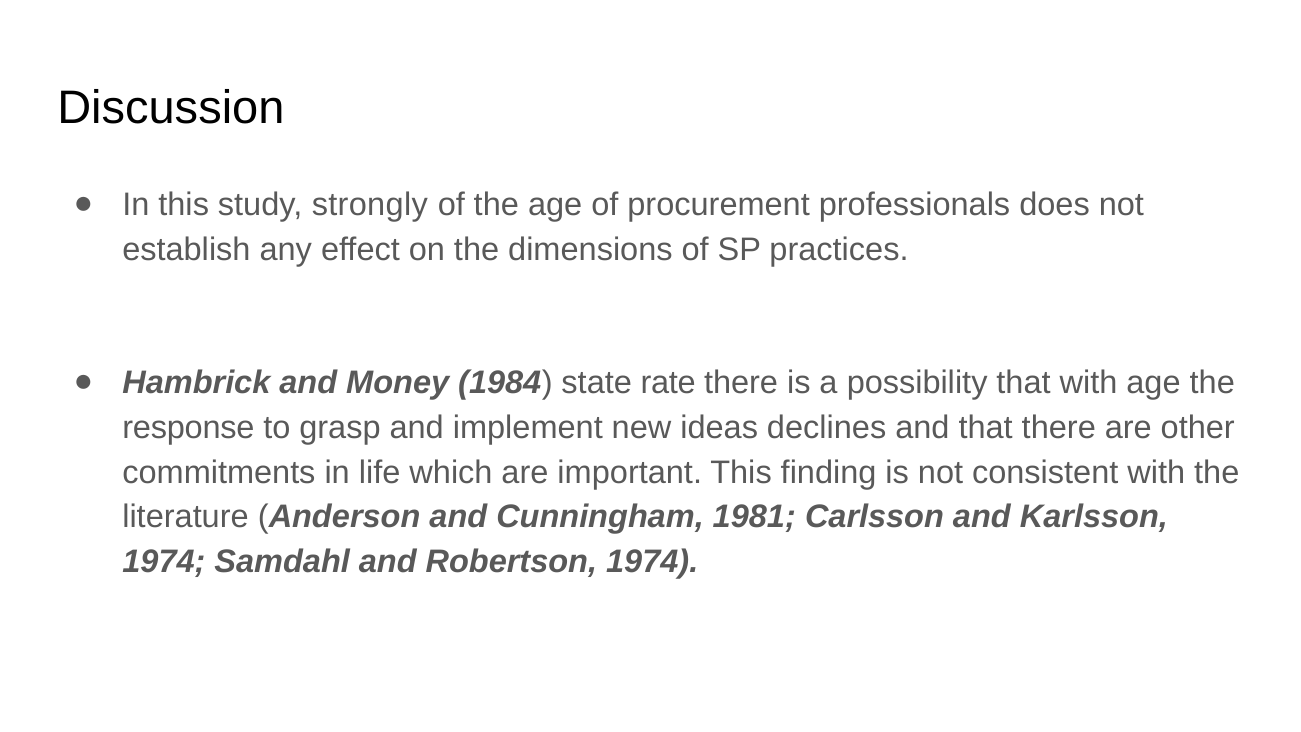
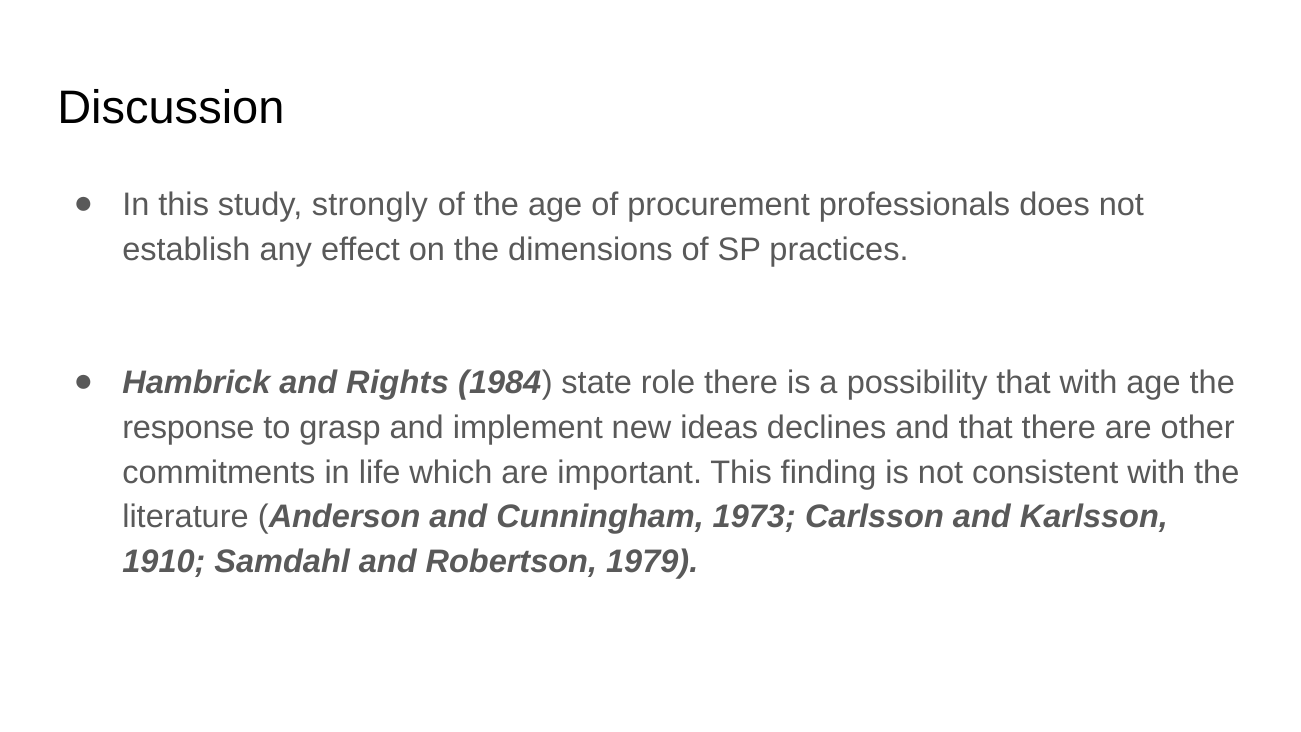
Money: Money -> Rights (398, 383)
rate: rate -> role (668, 383)
1981: 1981 -> 1973 (754, 517)
1974: 1974 -> 1910 (164, 562)
Robertson 1974: 1974 -> 1979 (652, 562)
